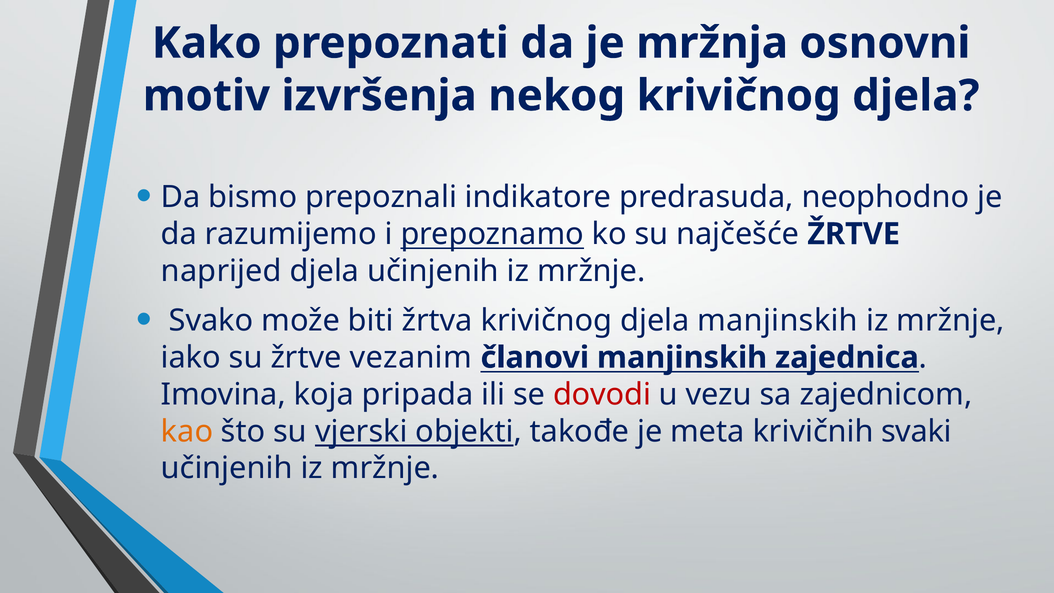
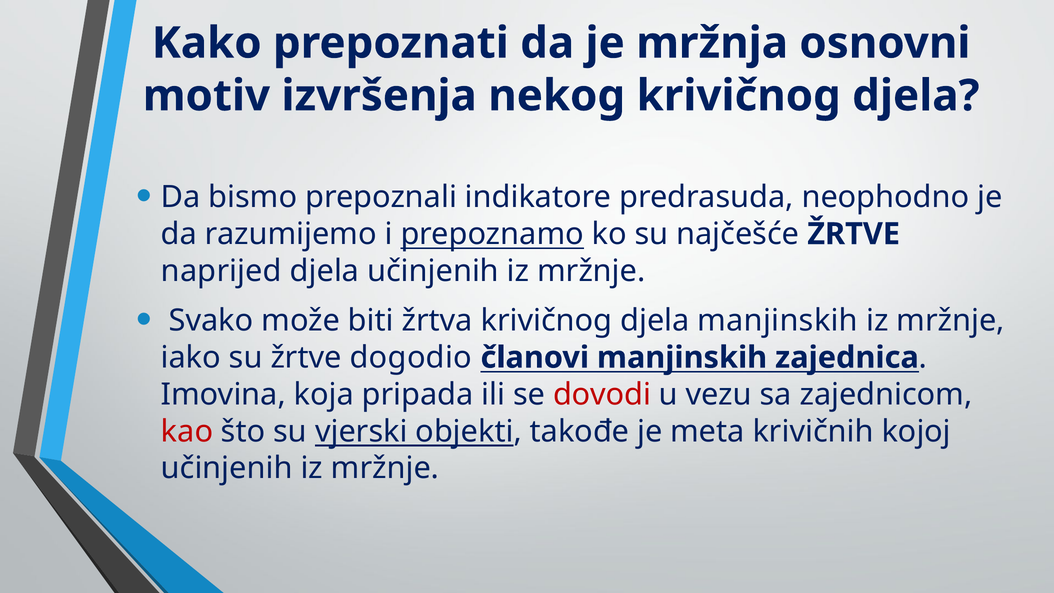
vezanim: vezanim -> dogodio (411, 357)
kao colour: orange -> red (187, 431)
svaki: svaki -> kojoj (916, 431)
